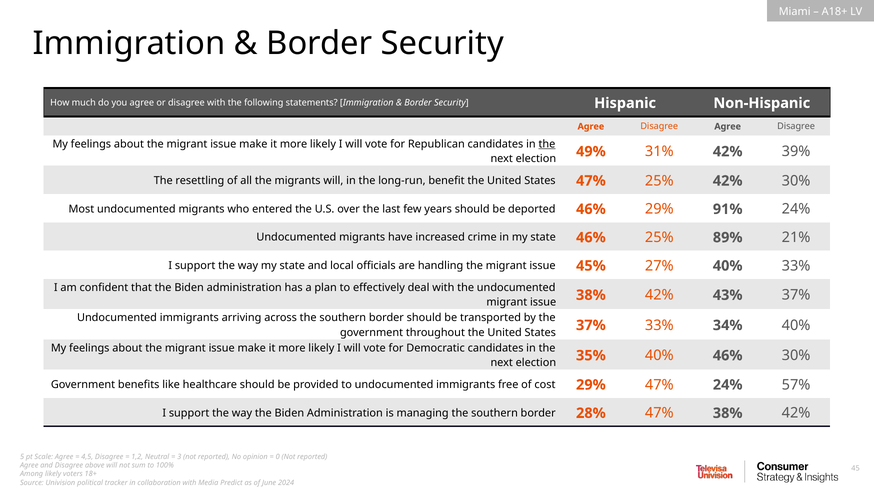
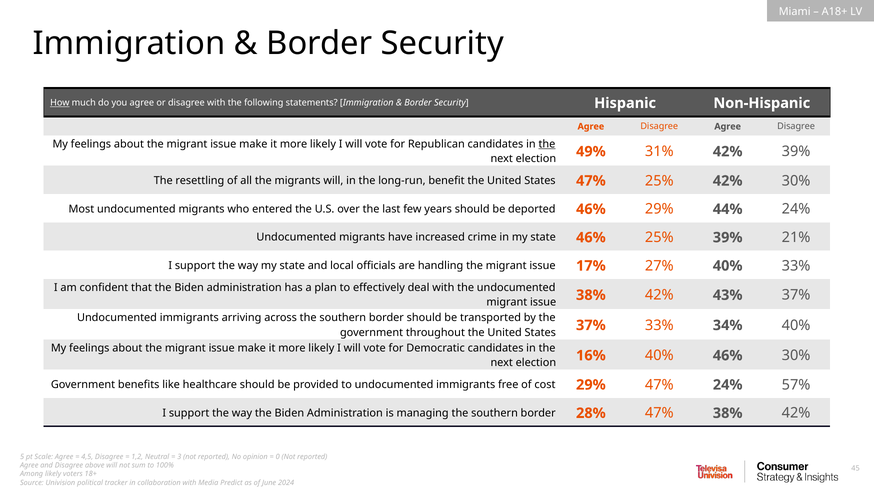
How underline: none -> present (60, 103)
91%: 91% -> 44% (728, 209)
25% 89%: 89% -> 39% (728, 237)
45%: 45% -> 17% (591, 266)
35%: 35% -> 16% (591, 355)
